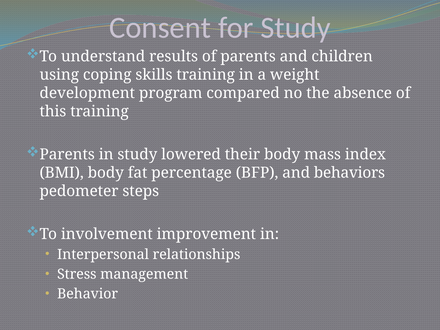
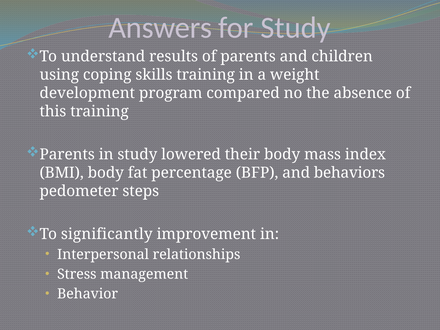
Consent: Consent -> Answers (160, 28)
involvement: involvement -> significantly (107, 234)
